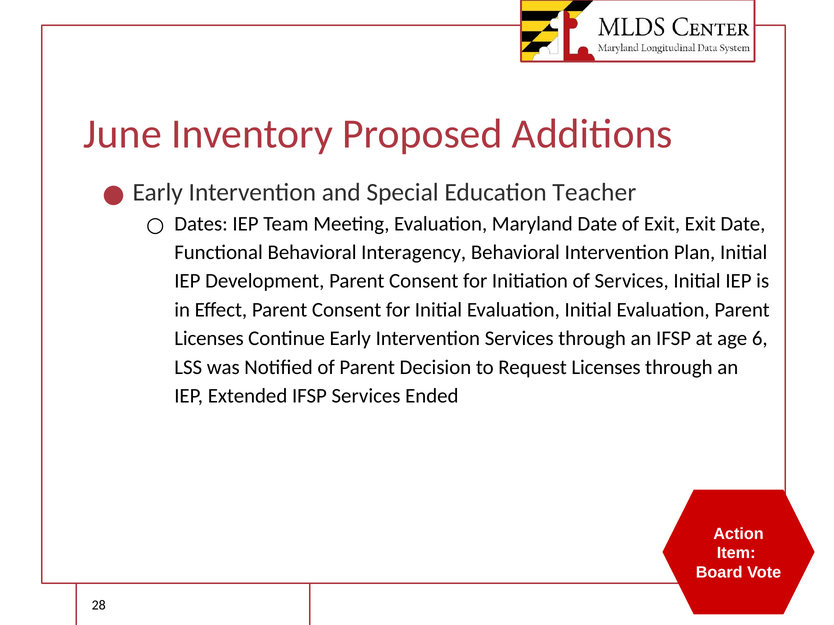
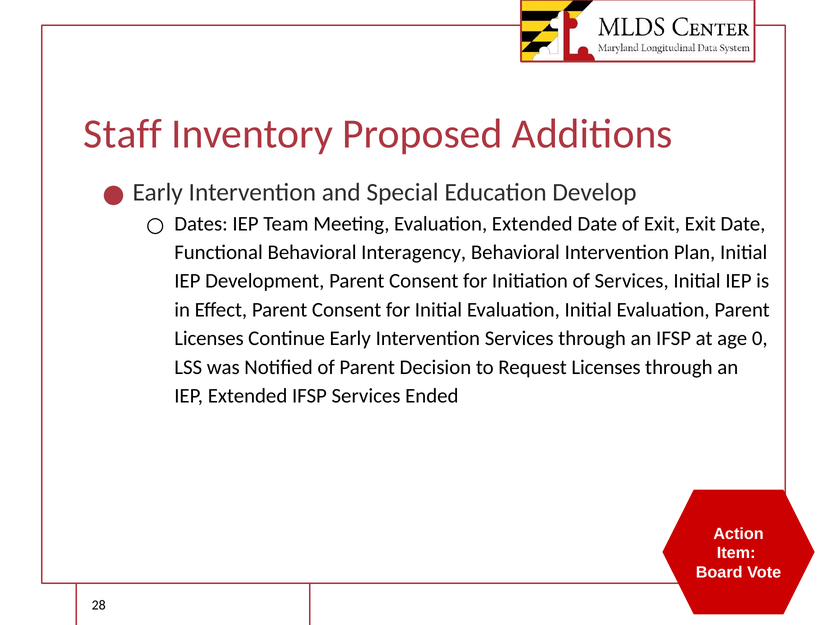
June: June -> Staff (123, 134)
Teacher: Teacher -> Develop (594, 193)
Evaluation Maryland: Maryland -> Extended (532, 224)
6: 6 -> 0 (760, 339)
